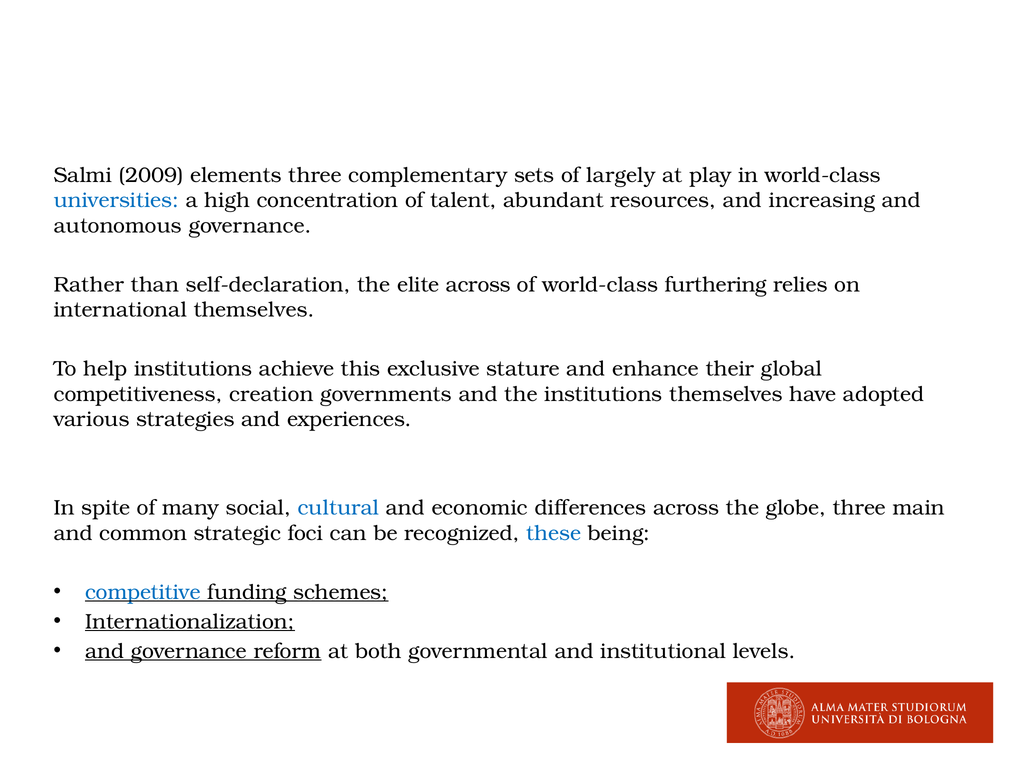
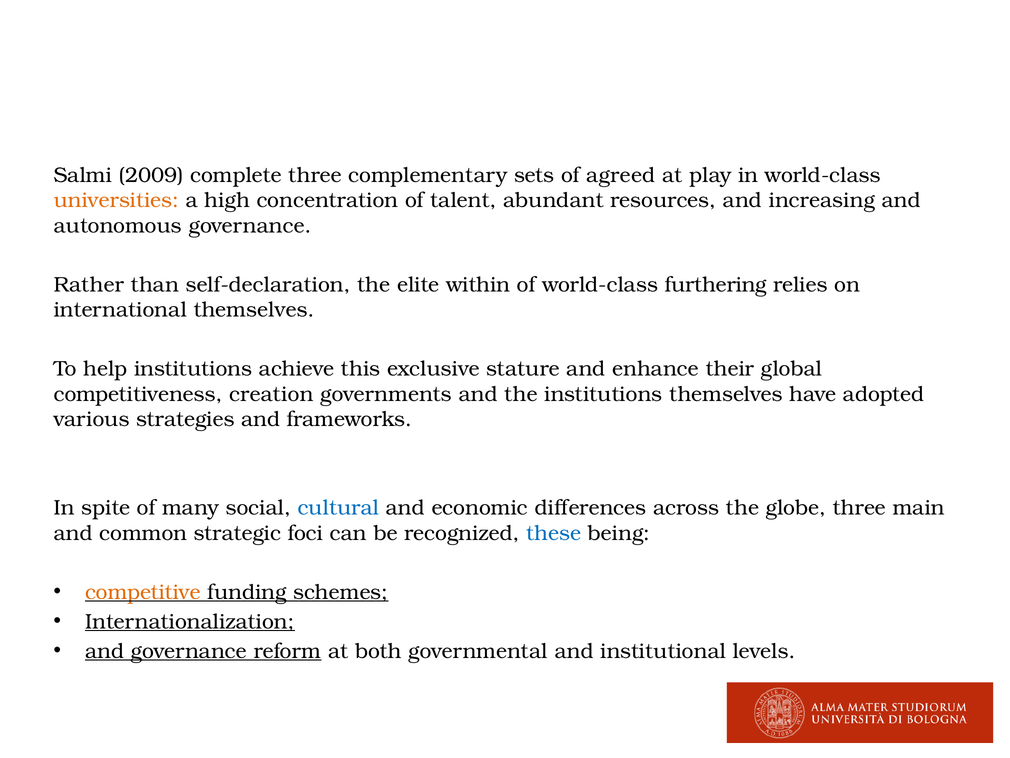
elements: elements -> complete (236, 175)
largely: largely -> agreed (621, 175)
universities colour: blue -> orange (116, 200)
elite across: across -> within (478, 285)
experiences: experiences -> frameworks (349, 419)
competitive colour: blue -> orange (143, 592)
